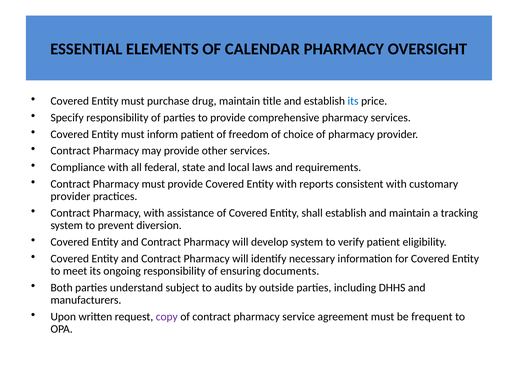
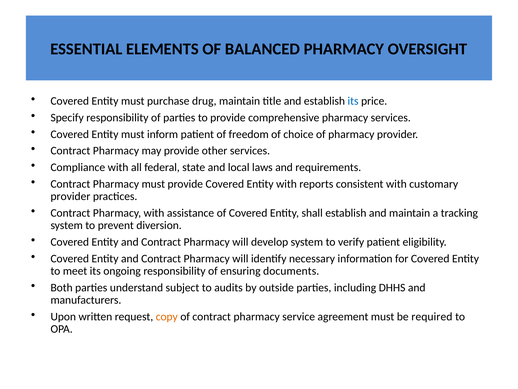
CALENDAR: CALENDAR -> BALANCED (262, 49)
copy colour: purple -> orange (167, 316)
frequent: frequent -> required (432, 316)
